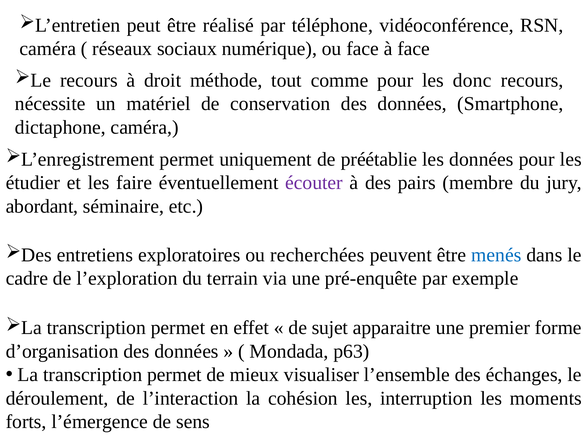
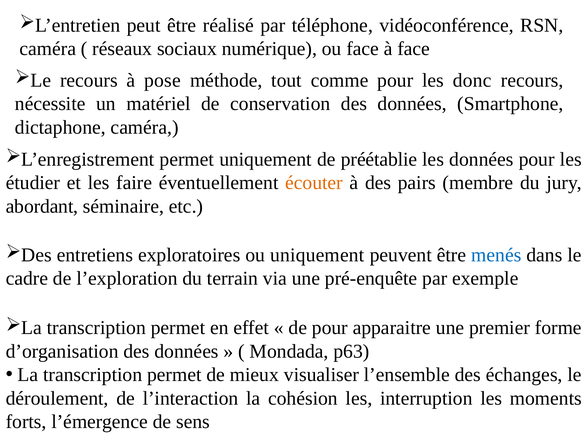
droit: droit -> pose (163, 80)
écouter colour: purple -> orange (314, 183)
ou recherchées: recherchées -> uniquement (317, 255)
de sujet: sujet -> pour (330, 328)
